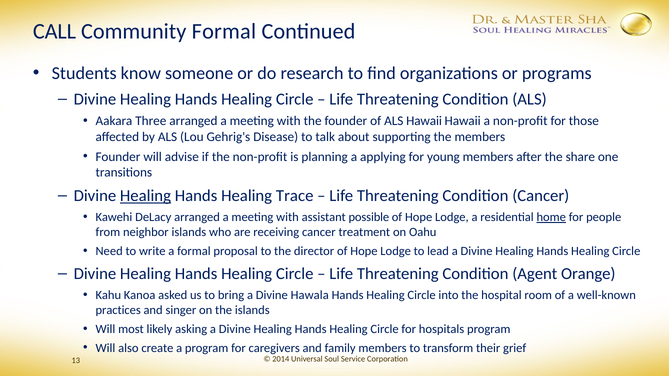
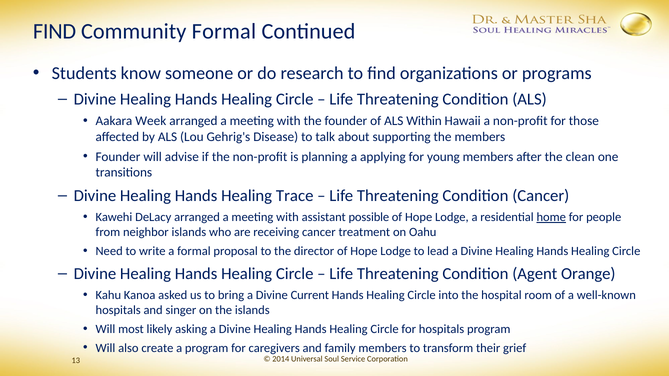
CALL: CALL -> FIND (55, 31)
Three: Three -> Week (151, 121)
ALS Hawaii: Hawaii -> Within (424, 121)
share: share -> clean (580, 157)
Healing underline: present -> none (145, 196)
Hawala: Hawala -> Current (310, 295)
practices: practices -> hospitals (118, 310)
